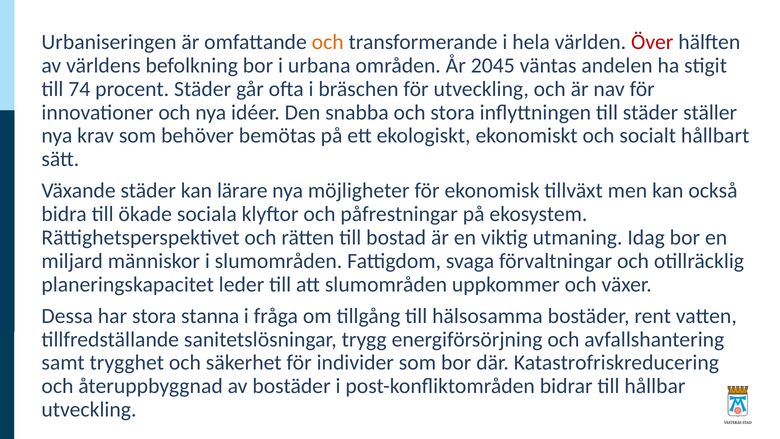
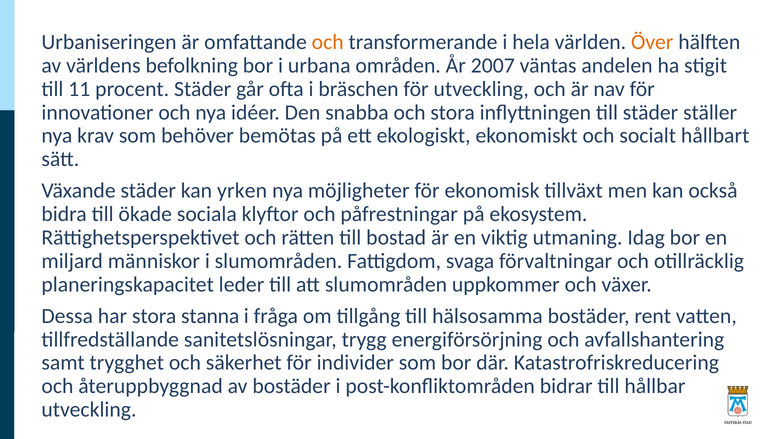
Över colour: red -> orange (652, 42)
2045: 2045 -> 2007 (493, 66)
74: 74 -> 11 (79, 89)
lärare: lärare -> yrken (242, 191)
